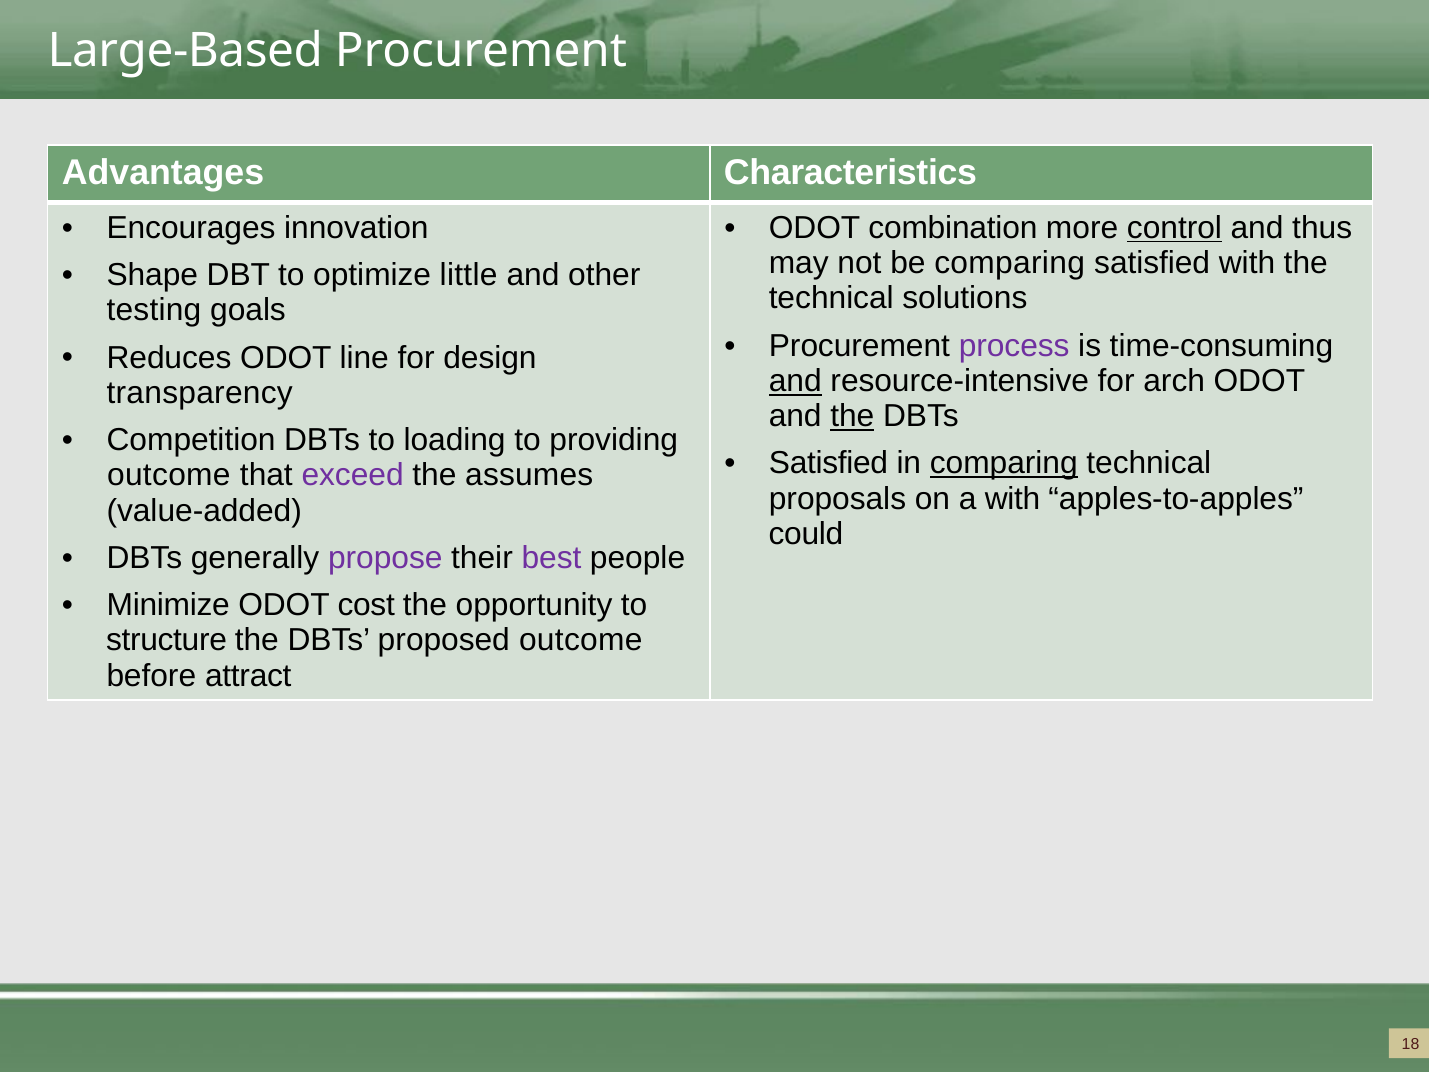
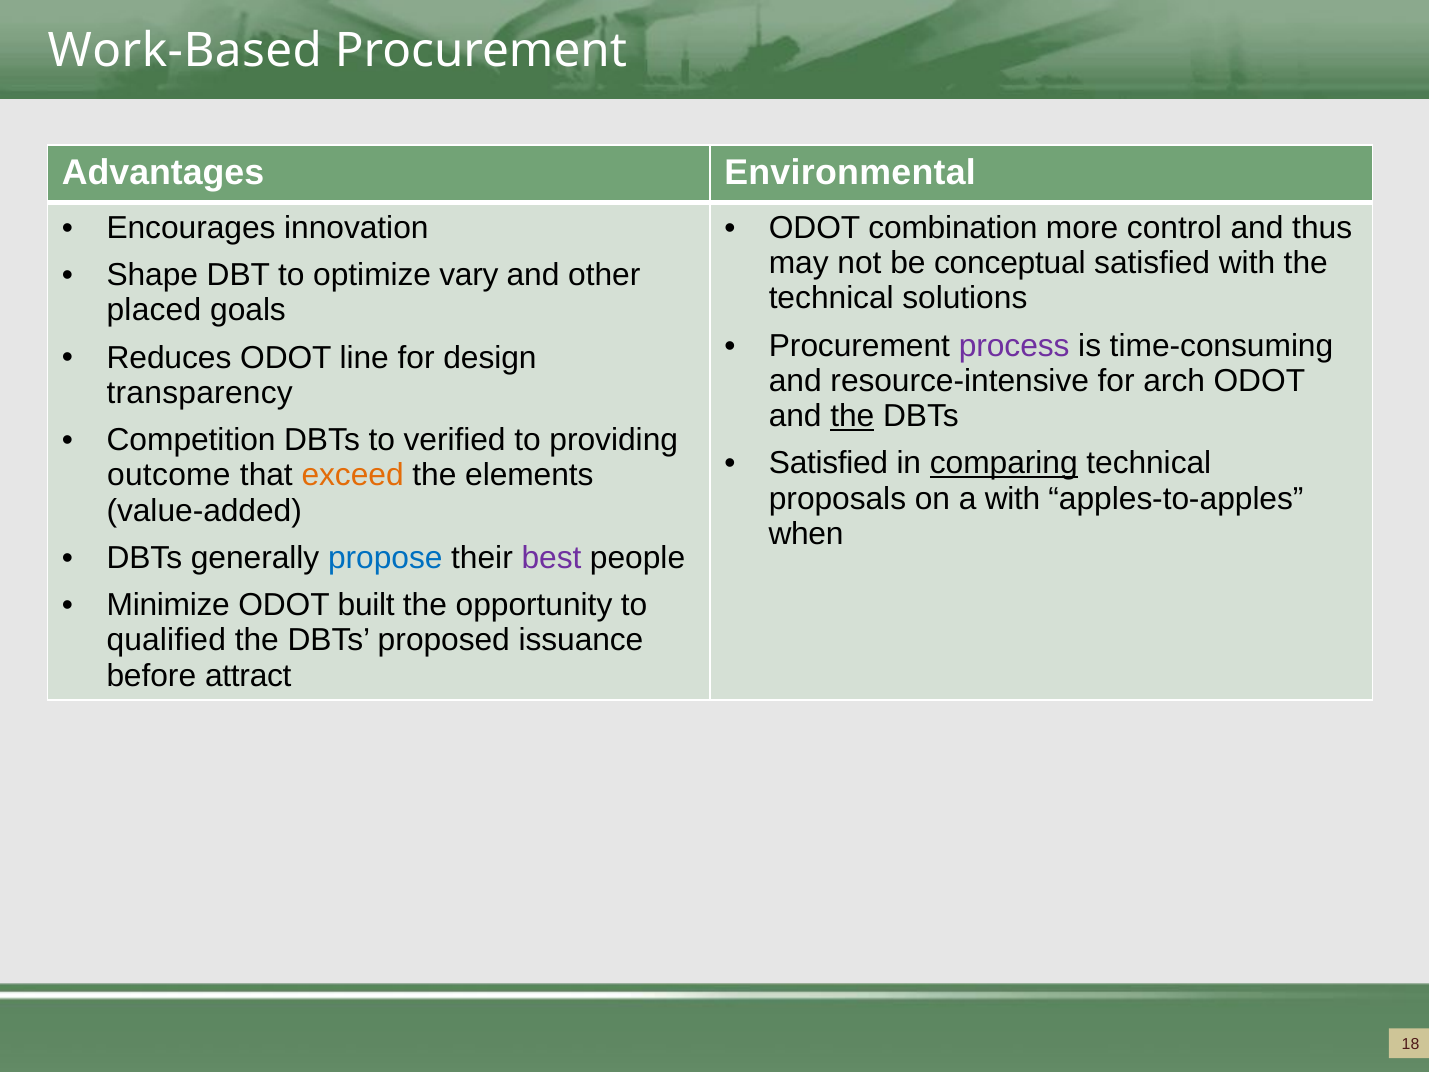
Large-Based: Large-Based -> Work-Based (185, 51)
Characteristics: Characteristics -> Environmental (850, 172)
control underline: present -> none (1174, 228)
be comparing: comparing -> conceptual (1010, 263)
little: little -> vary (469, 275)
testing: testing -> placed (154, 310)
and underline: present -> none (795, 381)
loading: loading -> verified (455, 440)
exceed colour: purple -> orange (353, 475)
assumes: assumes -> elements (529, 475)
could: could -> when (806, 534)
propose colour: purple -> blue (385, 558)
cost: cost -> built (366, 605)
structure: structure -> qualified (166, 640)
proposed outcome: outcome -> issuance (581, 640)
